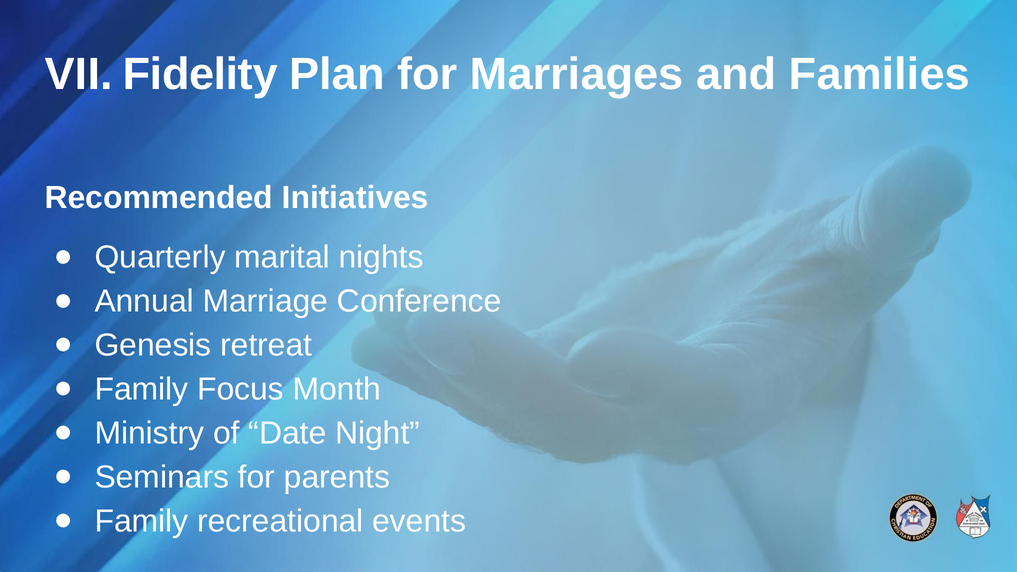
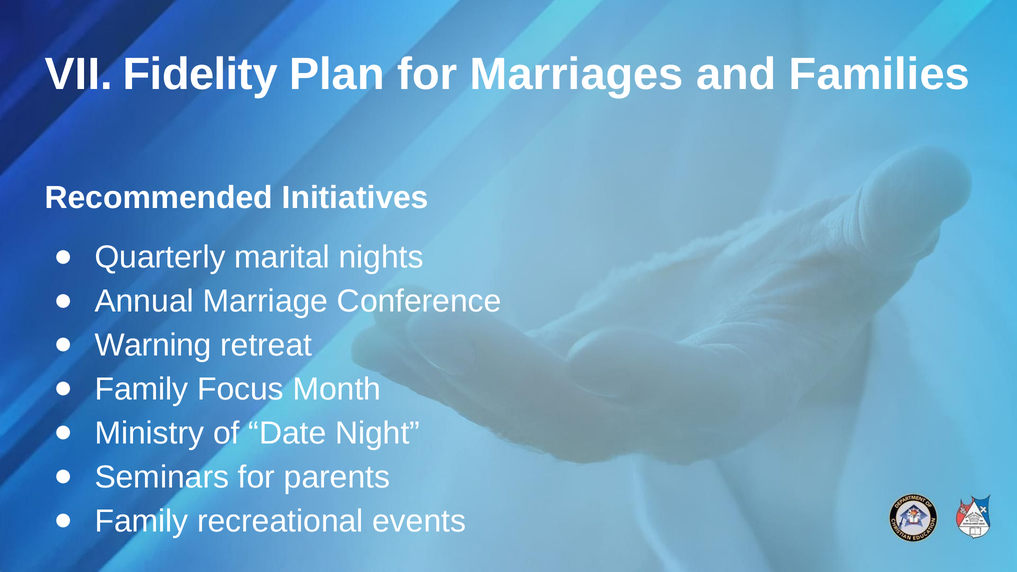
Genesis: Genesis -> Warning (153, 345)
